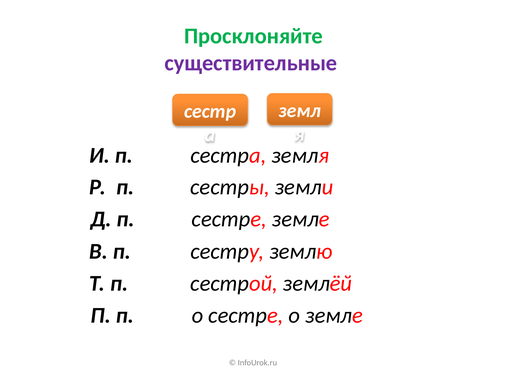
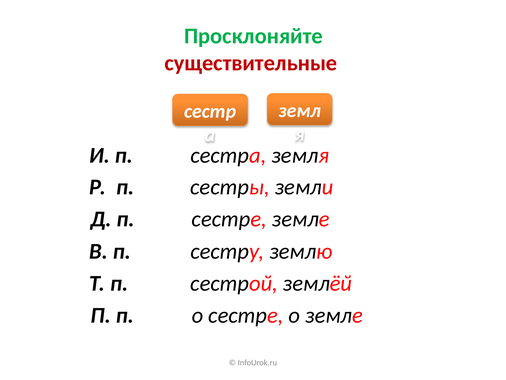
существительные colour: purple -> red (251, 63)
